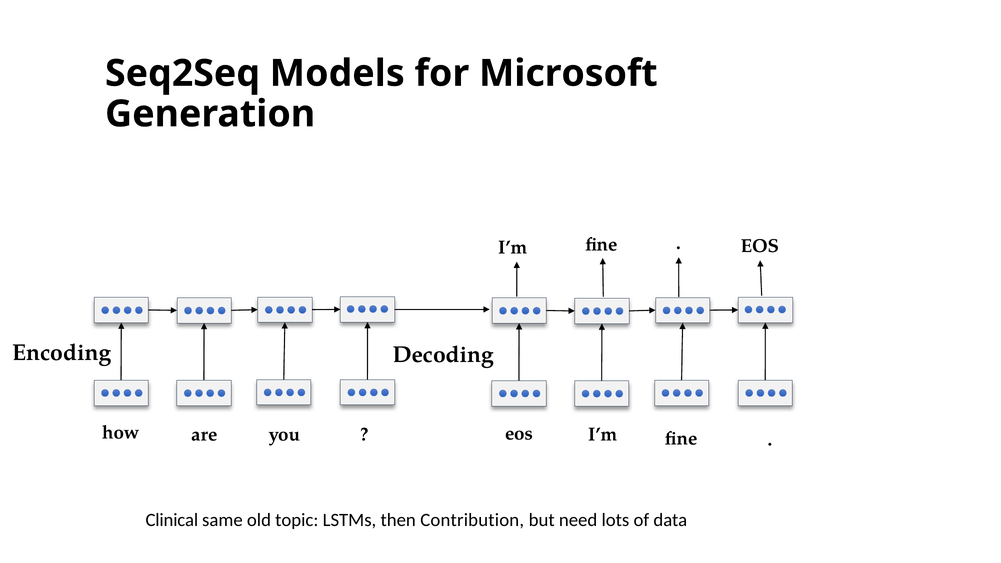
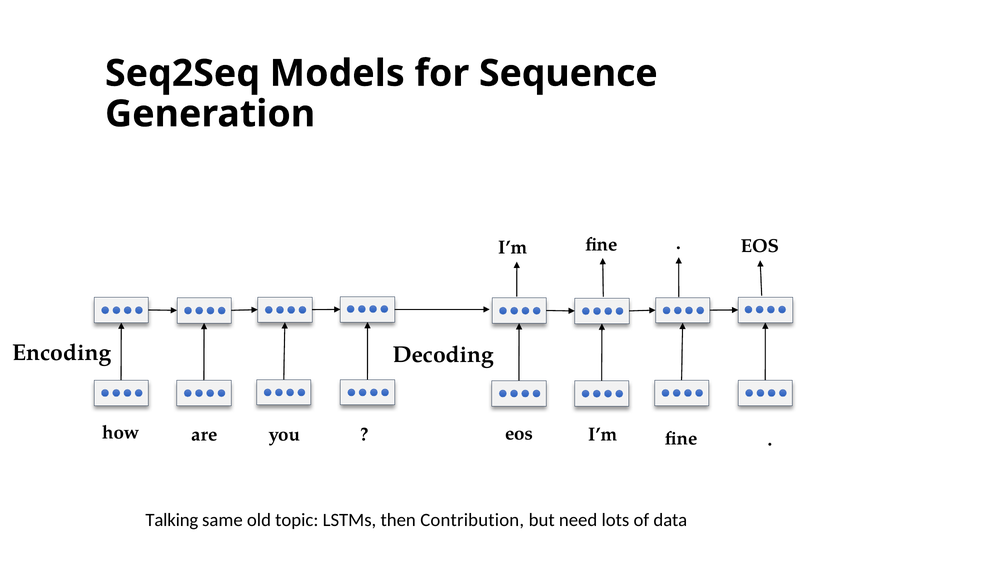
Microsoft: Microsoft -> Sequence (568, 73)
Clinical: Clinical -> Talking (172, 520)
